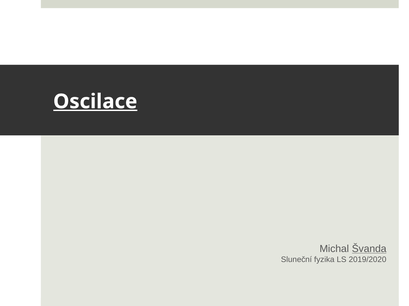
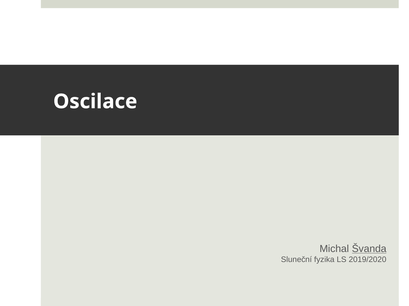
Oscilace underline: present -> none (95, 102)
